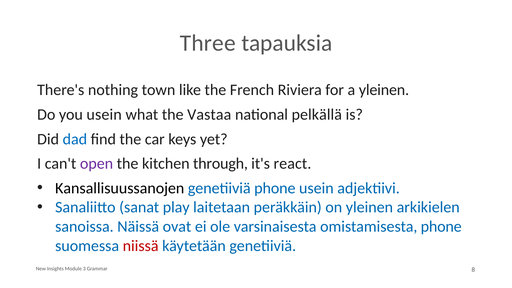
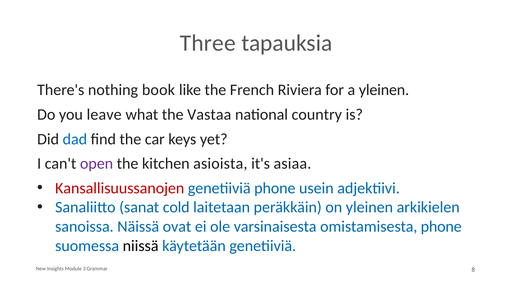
town: town -> book (158, 90)
you usein: usein -> leave (104, 115)
pelkällä: pelkällä -> country (317, 115)
through: through -> asioista (220, 164)
react: react -> asiaa (292, 164)
Kansallisuussanojen colour: black -> red (120, 188)
play: play -> cold (176, 207)
niissä colour: red -> black (141, 246)
